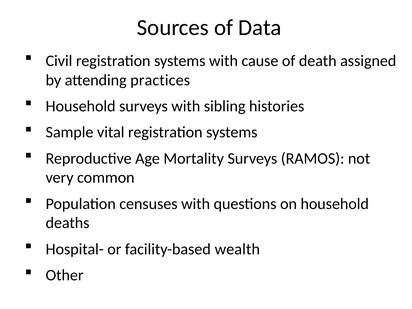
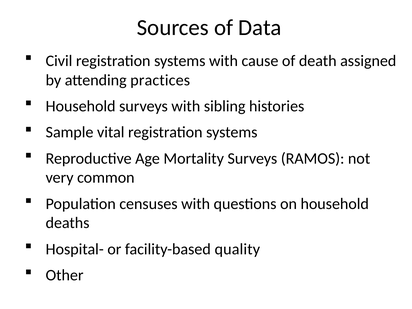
wealth: wealth -> quality (237, 249)
